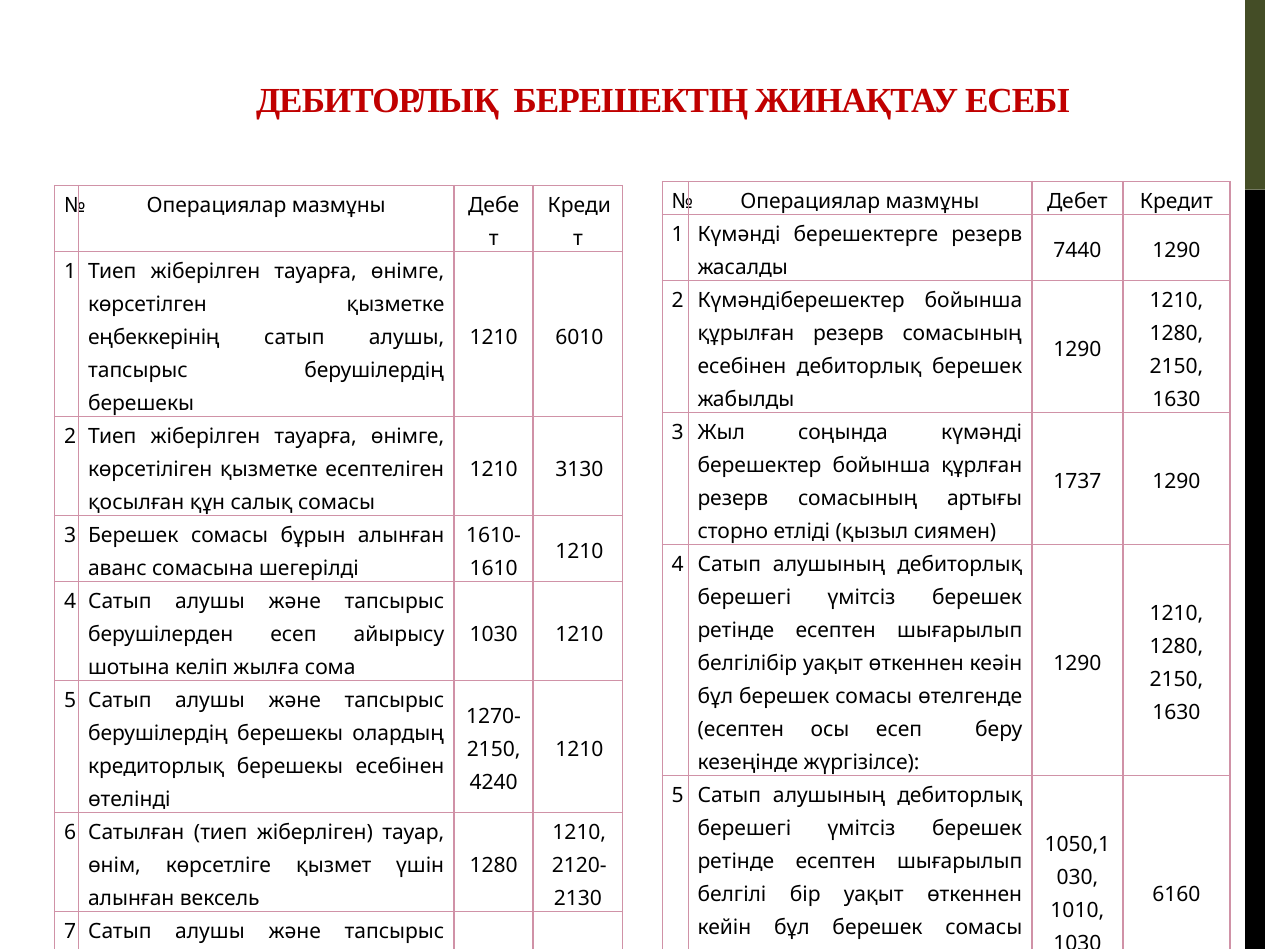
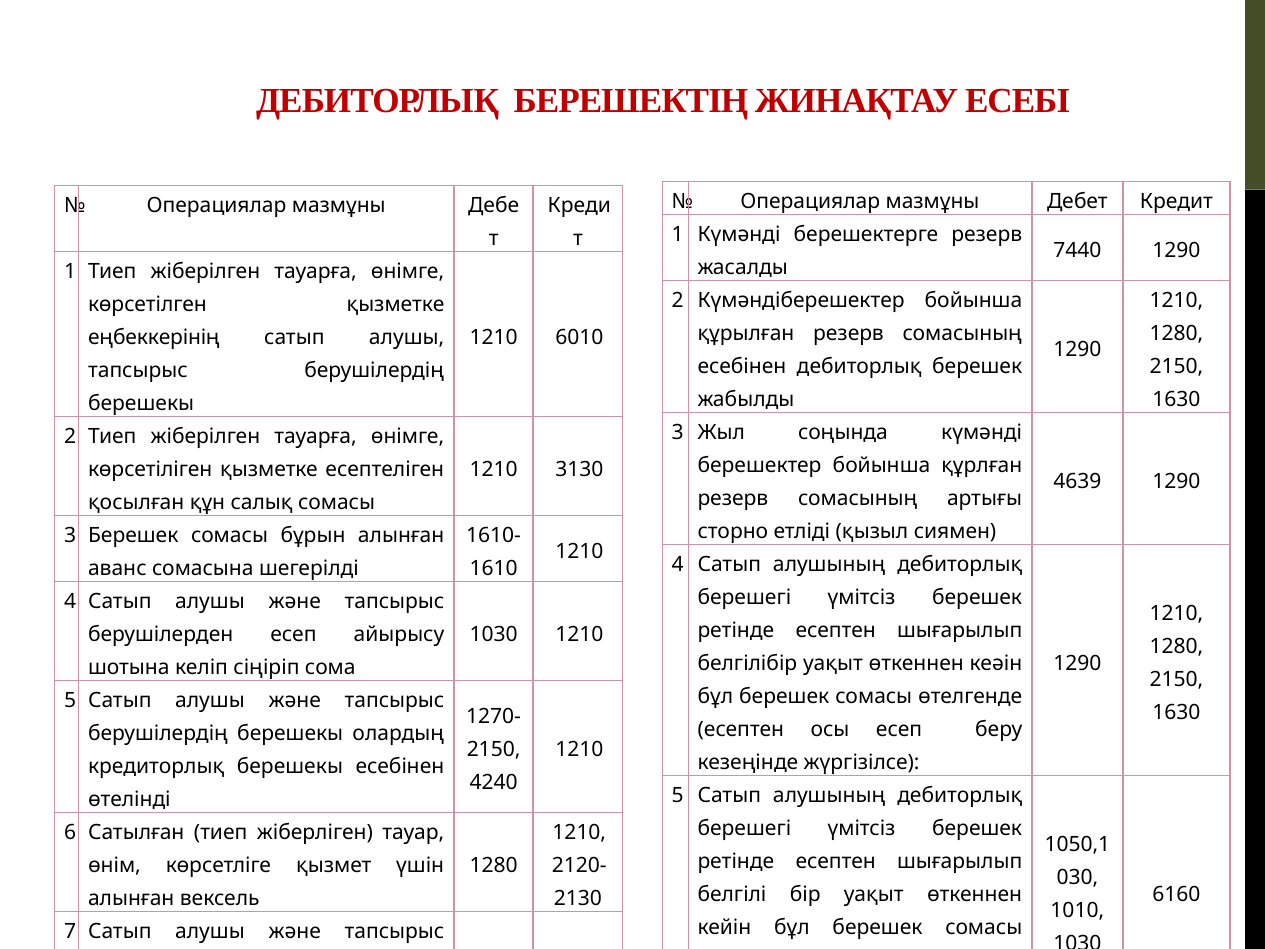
1737: 1737 -> 4639 (1077, 482)
жылға: жылға -> сіңіріп (266, 667)
